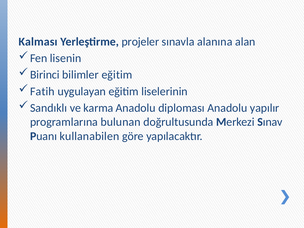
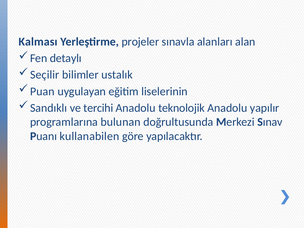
alanına: alanına -> alanları (215, 42)
lisenin: lisenin -> detaylı (66, 58)
Birinci: Birinci -> Seçilir (45, 75)
bilimler eğitim: eğitim -> ustalık (117, 75)
Fatih: Fatih -> Puan (42, 91)
karma: karma -> tercihi (98, 108)
diploması: diploması -> teknolojik (182, 108)
